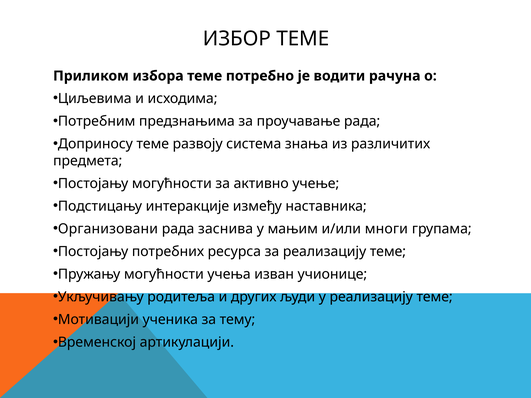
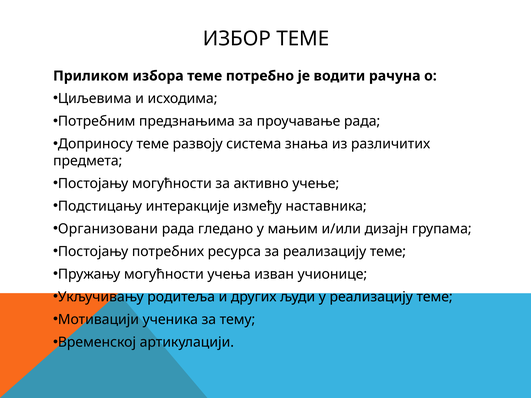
заснива: заснива -> гледано (226, 229)
многи: многи -> дизајн (386, 229)
